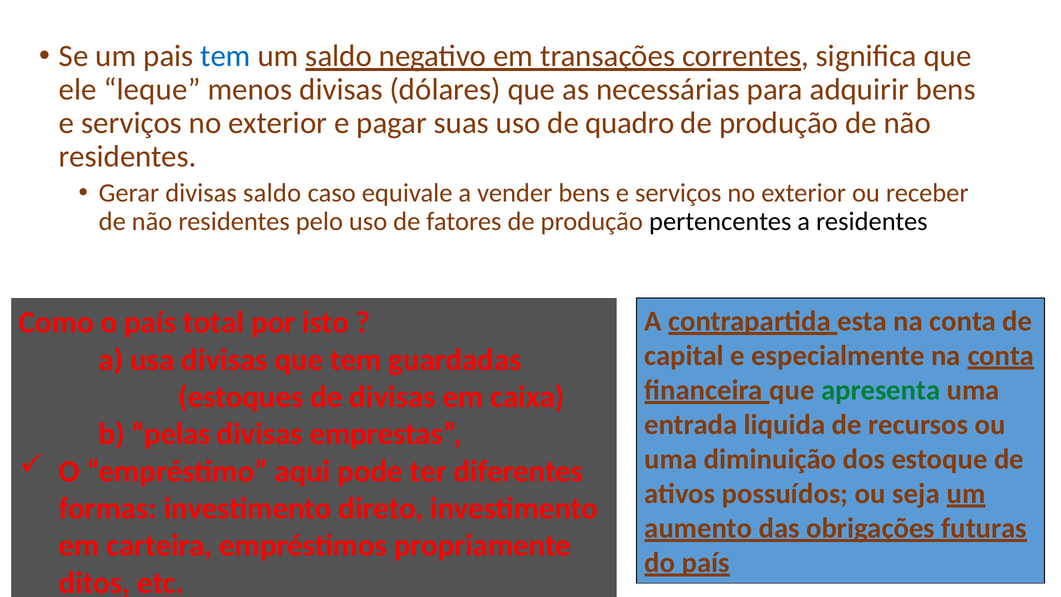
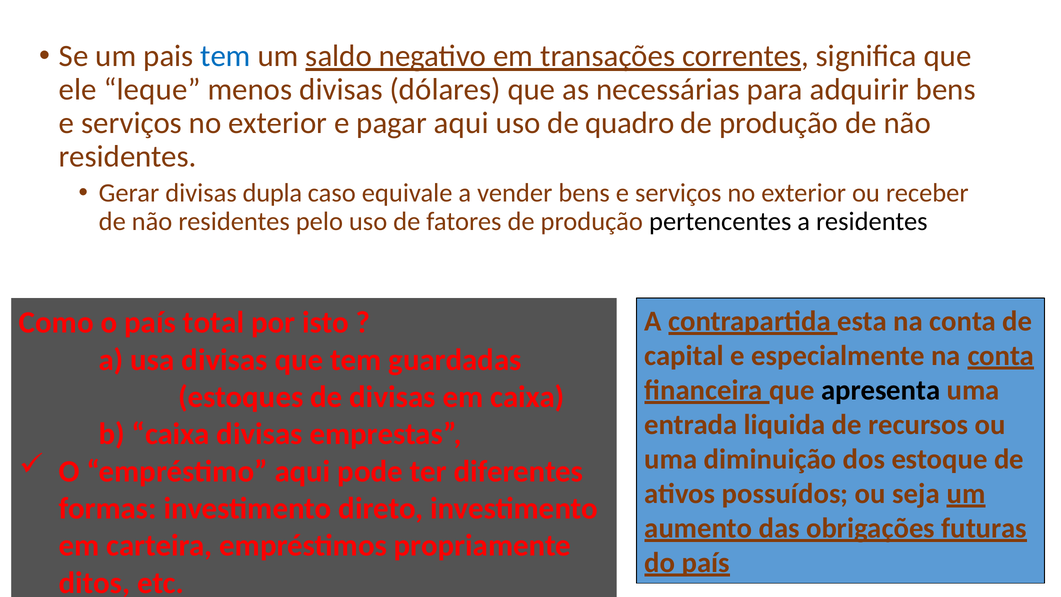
pagar suas: suas -> aqui (461, 123)
divisas saldo: saldo -> dupla (272, 193)
apresenta colour: green -> black (881, 390)
b pelas: pelas -> caixa (171, 434)
